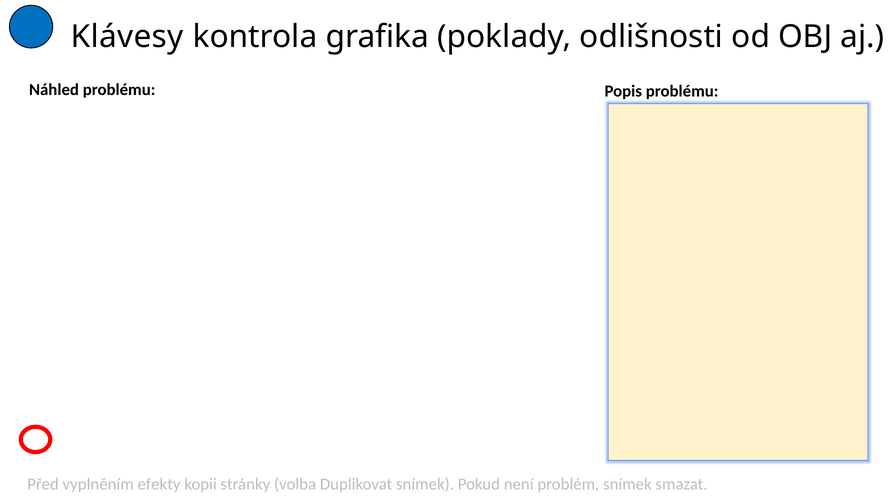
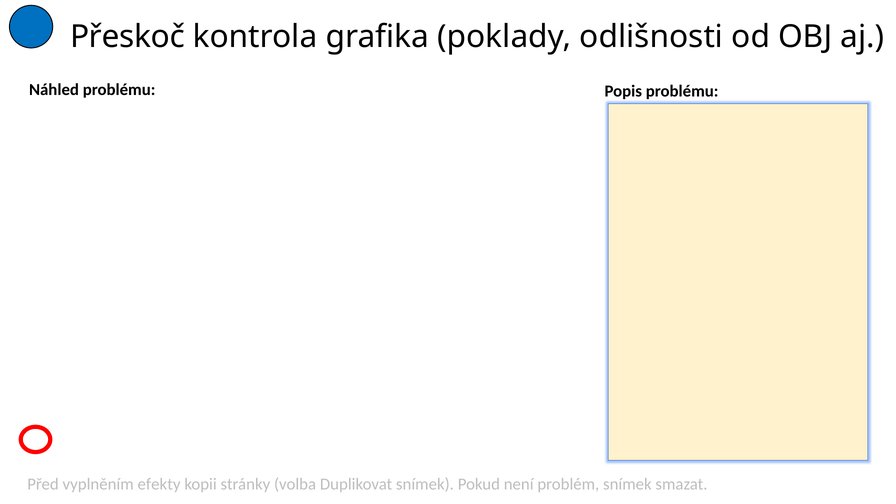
Klávesy: Klávesy -> Přeskoč (128, 37)
